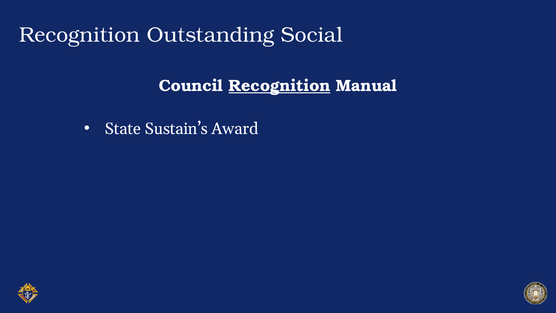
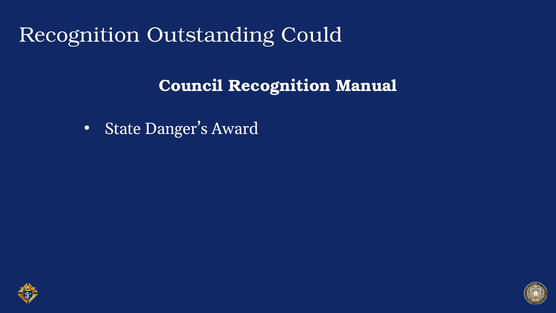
Social: Social -> Could (312, 35)
Recognition underline: present -> none (280, 86)
Sustain’s: Sustain’s -> Danger’s (176, 129)
